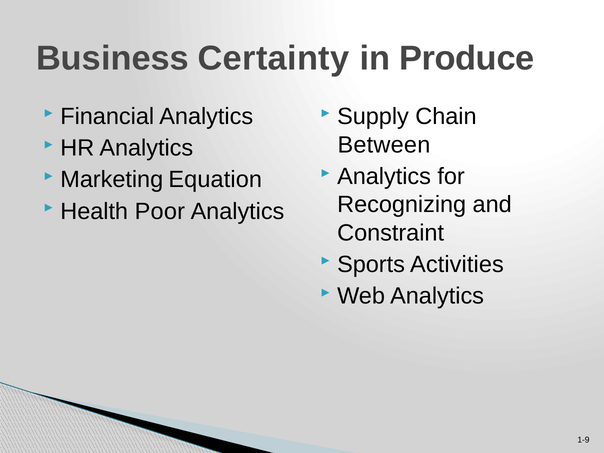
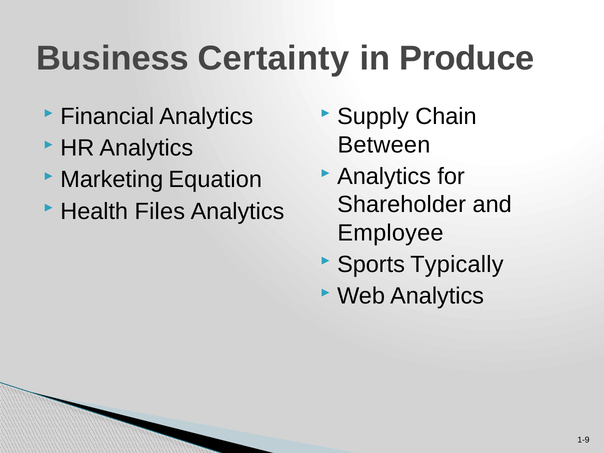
Recognizing: Recognizing -> Shareholder (402, 205)
Poor: Poor -> Files (160, 211)
Constraint: Constraint -> Employee (390, 233)
Activities: Activities -> Typically (457, 264)
